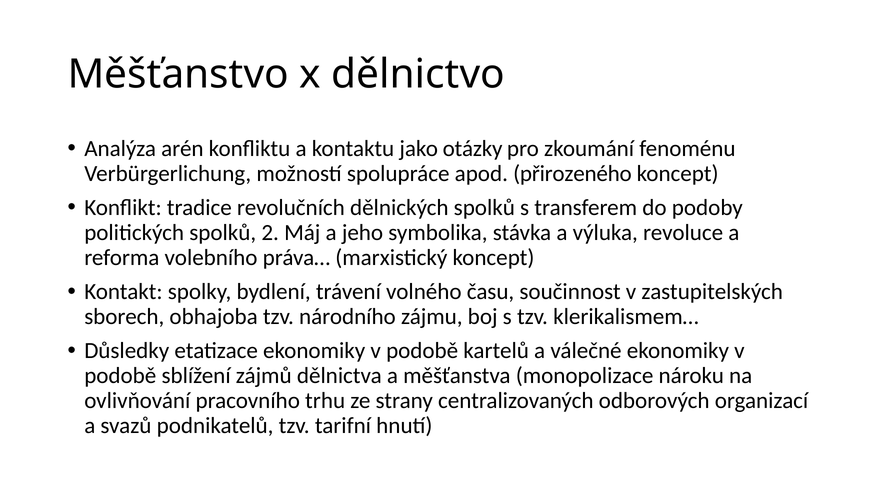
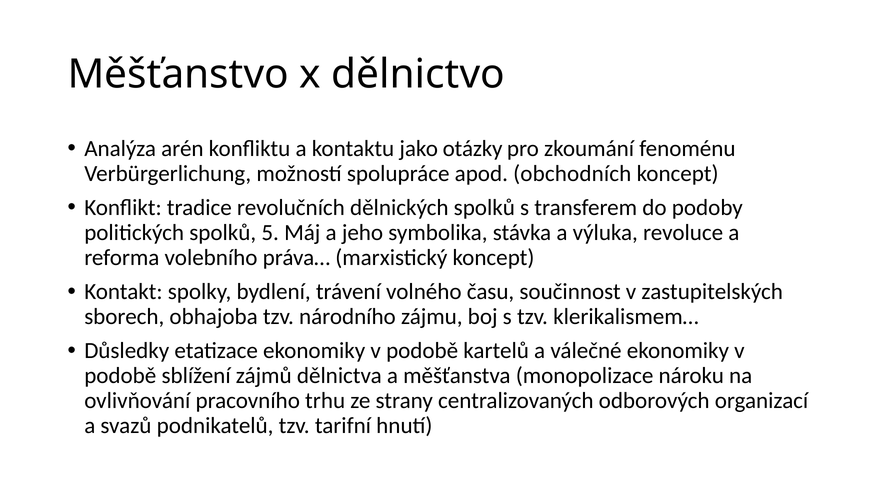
přirozeného: přirozeného -> obchodních (572, 173)
2: 2 -> 5 (270, 233)
